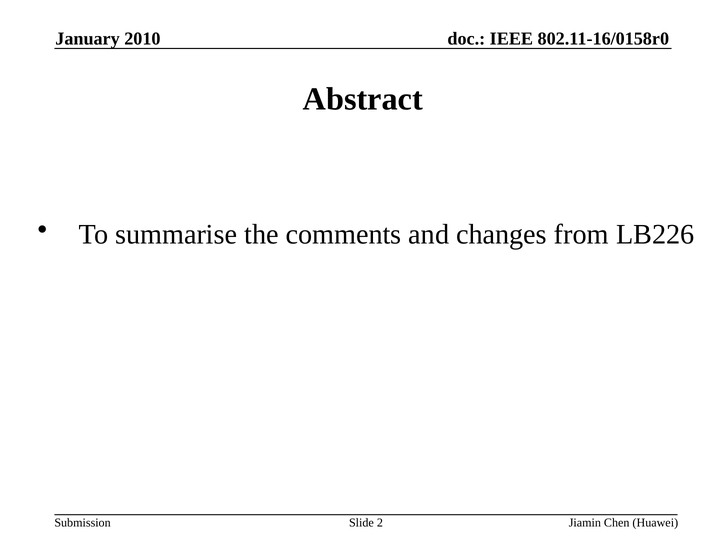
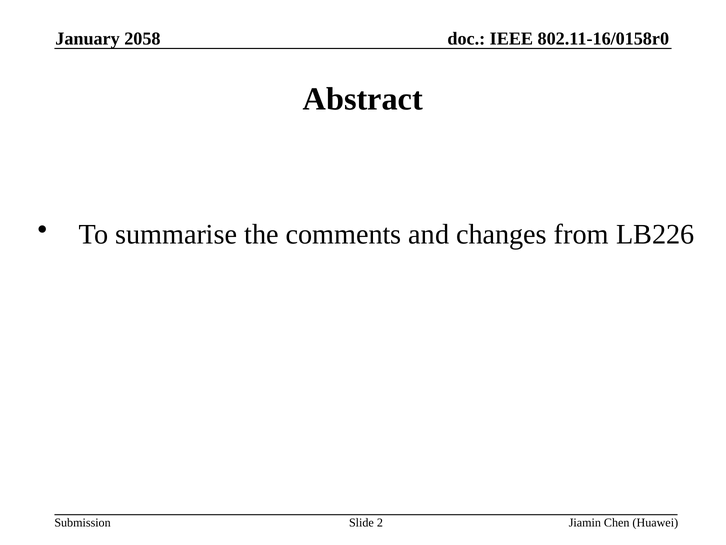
2010: 2010 -> 2058 (142, 39)
